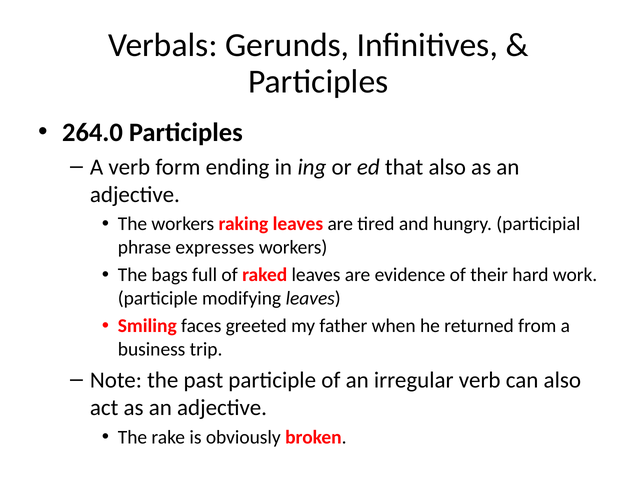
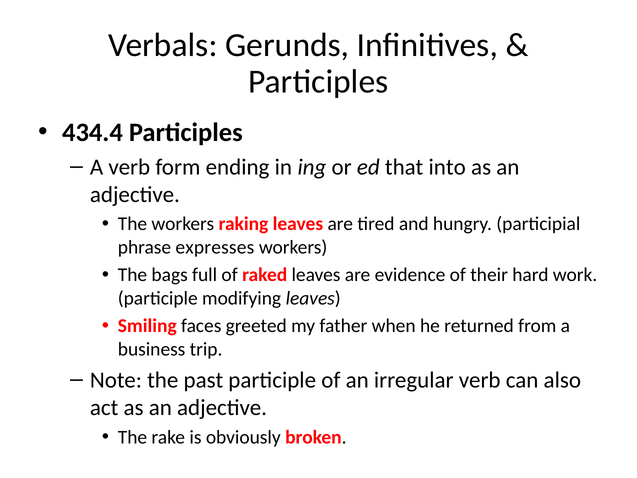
264.0: 264.0 -> 434.4 (92, 132)
that also: also -> into (447, 167)
